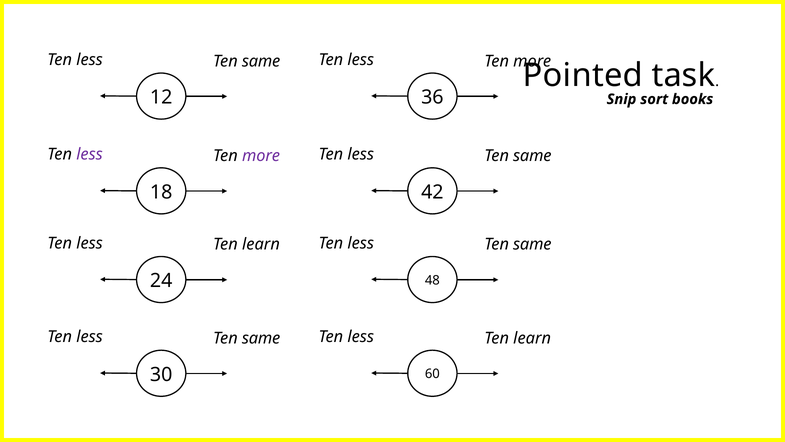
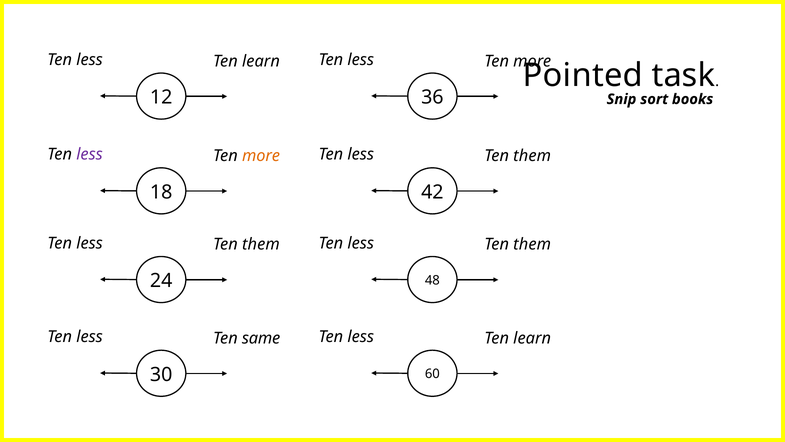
same: same -> learn (261, 61)
more colour: purple -> orange (261, 156)
same: same -> them (532, 156)
learn: learn -> them (261, 244)
same: same -> them (532, 244)
